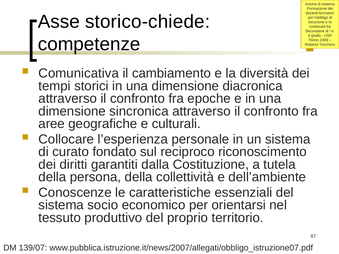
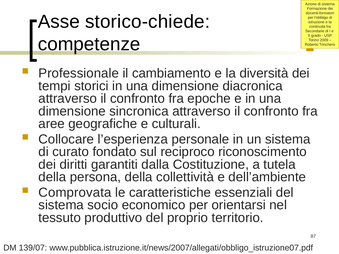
Comunicativa: Comunicativa -> Professionale (79, 73)
Conoscenze: Conoscenze -> Comprovata (75, 193)
